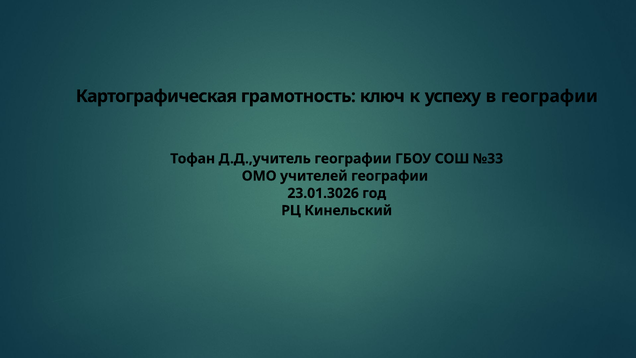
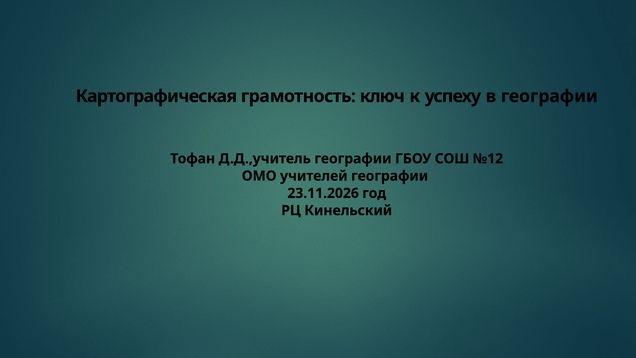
№33: №33 -> №12 (488, 159)
23.01.3026: 23.01.3026 -> 23.11.2026 (323, 193)
